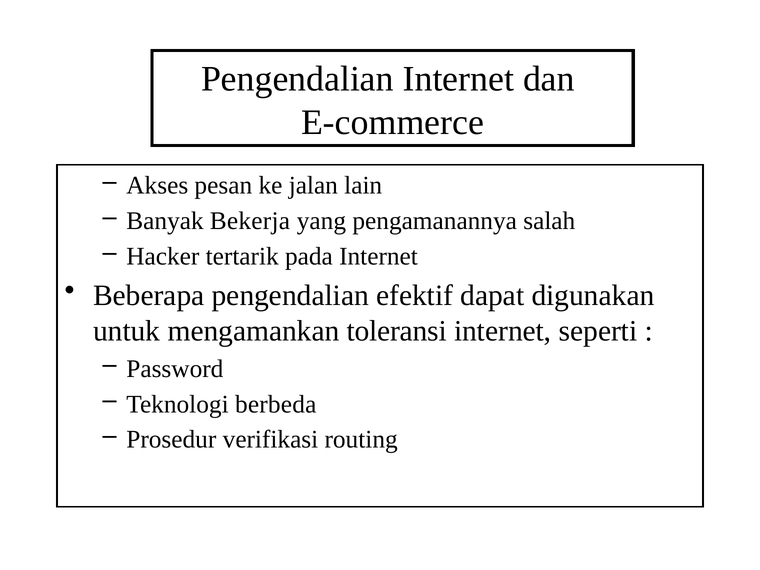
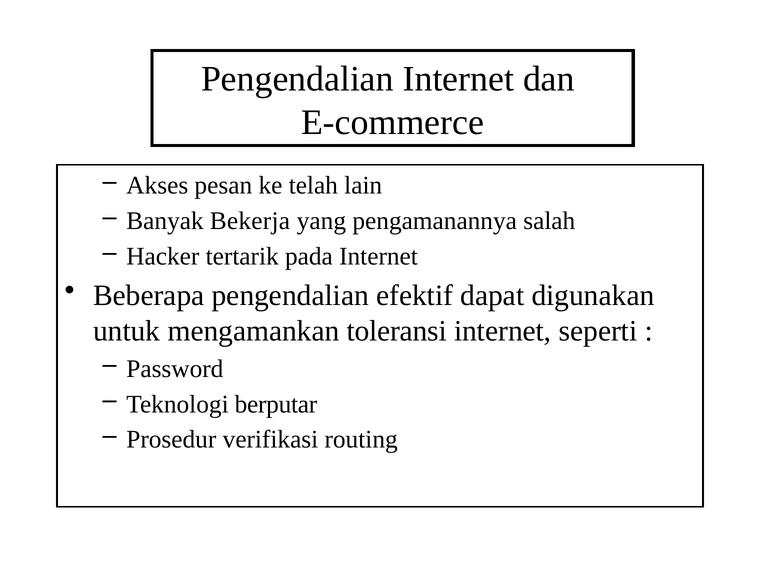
jalan: jalan -> telah (313, 185)
berbeda: berbeda -> berputar (276, 404)
